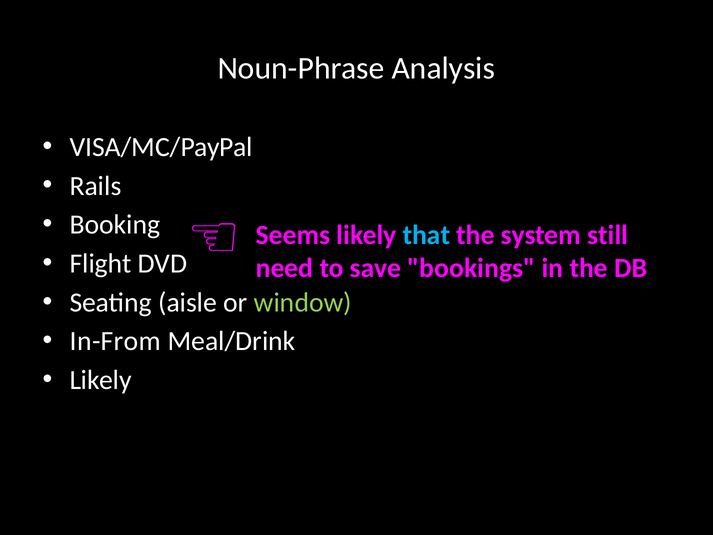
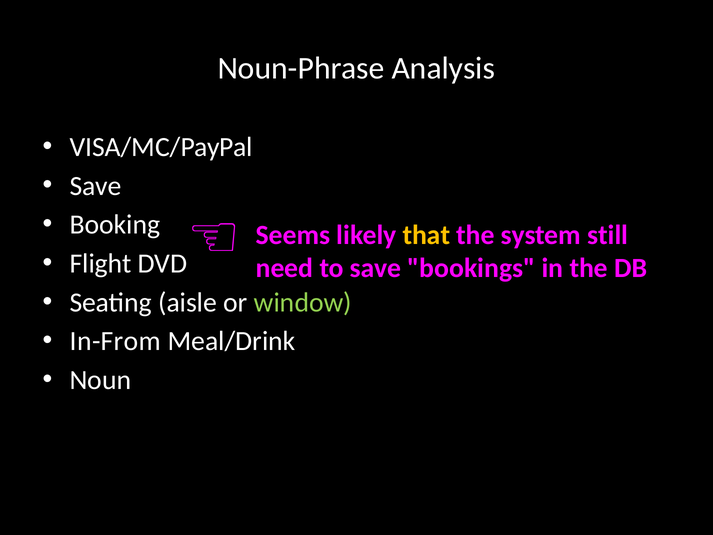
Rails: Rails -> Save (96, 186)
that colour: light blue -> yellow (426, 235)
Likely: Likely -> Noun (100, 380)
